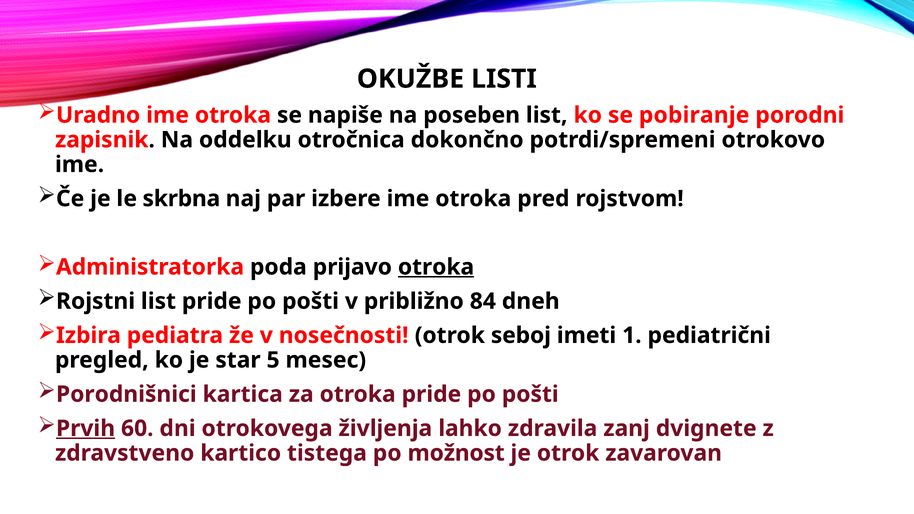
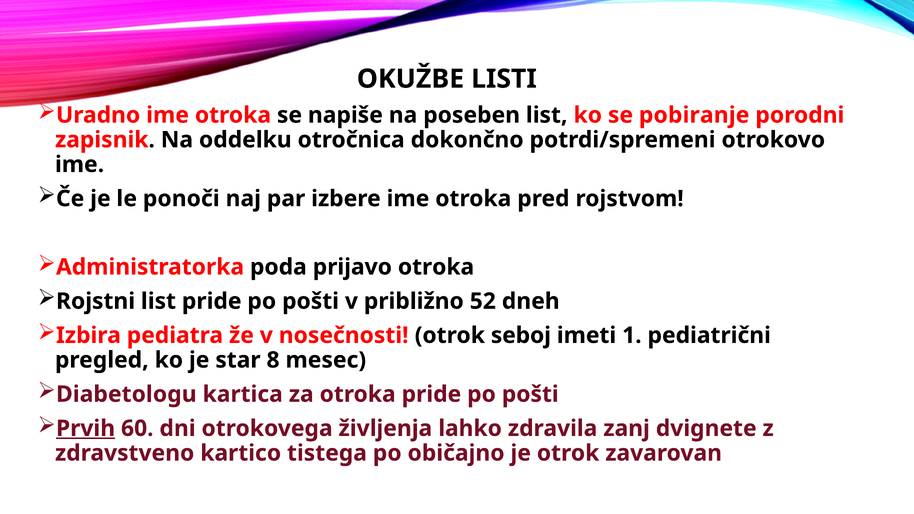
skrbna: skrbna -> ponoči (181, 199)
otroka underline: present -> none (436, 267)
84: 84 -> 52 (483, 301)
5: 5 -> 8 (273, 360)
Porodnišnici: Porodnišnici -> Diabetologu (126, 394)
možnost: možnost -> običajno (456, 453)
